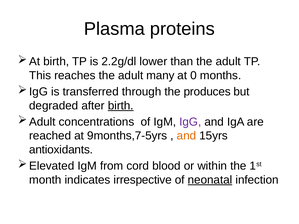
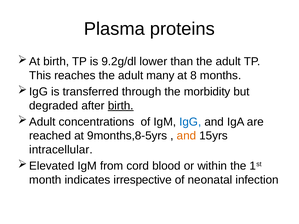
2.2g/dl: 2.2g/dl -> 9.2g/dl (119, 62)
0: 0 -> 8 (194, 76)
produces: produces -> morbidity (207, 92)
IgG colour: purple -> blue (190, 122)
9months,7-5yrs: 9months,7-5yrs -> 9months,8-5yrs (127, 136)
antioxidants: antioxidants -> intracellular (61, 150)
neonatal underline: present -> none (210, 180)
